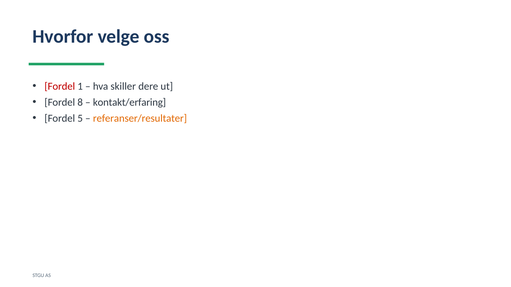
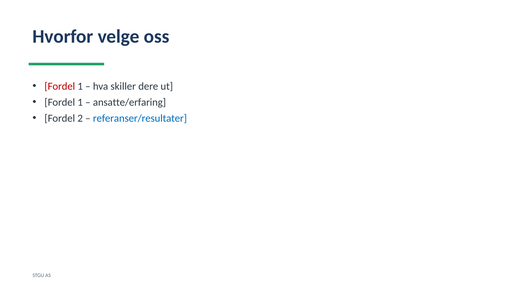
8: 8 -> 1 (80, 103)
kontakt/erfaring: kontakt/erfaring -> ansatte/erfaring (129, 103)
5: 5 -> 2 (80, 119)
referanser/resultater colour: orange -> blue (140, 119)
